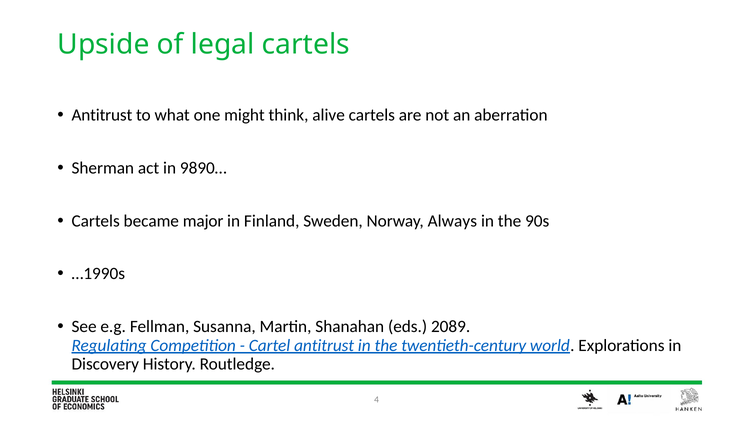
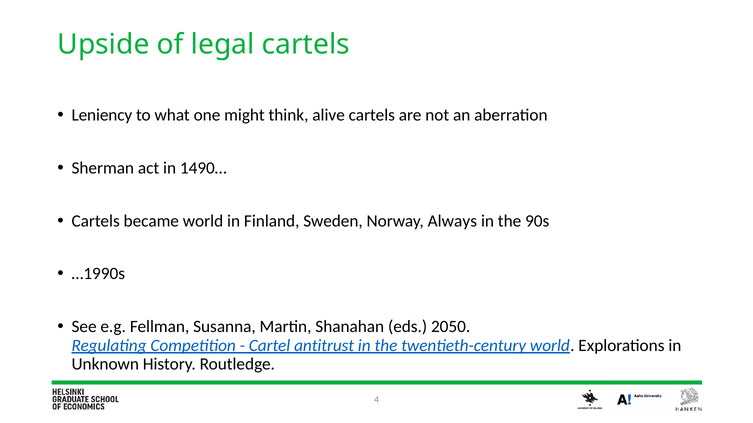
Antitrust: Antitrust -> Leniency (102, 115)
9890…: 9890… -> 1490… (203, 168)
became major: major -> world (203, 221)
2089: 2089 -> 2050 (451, 327)
Discovery: Discovery -> Unknown (105, 365)
